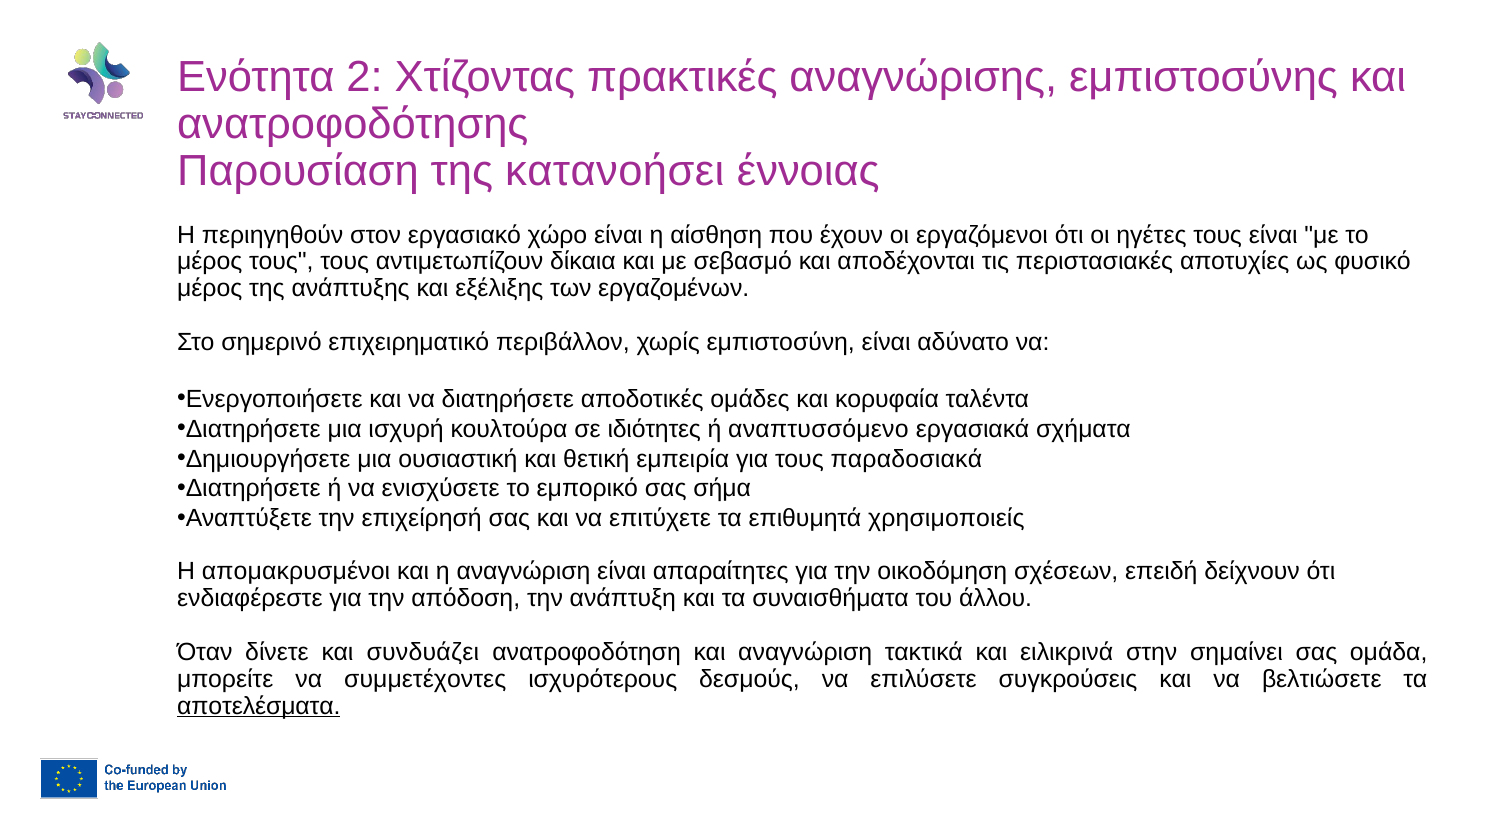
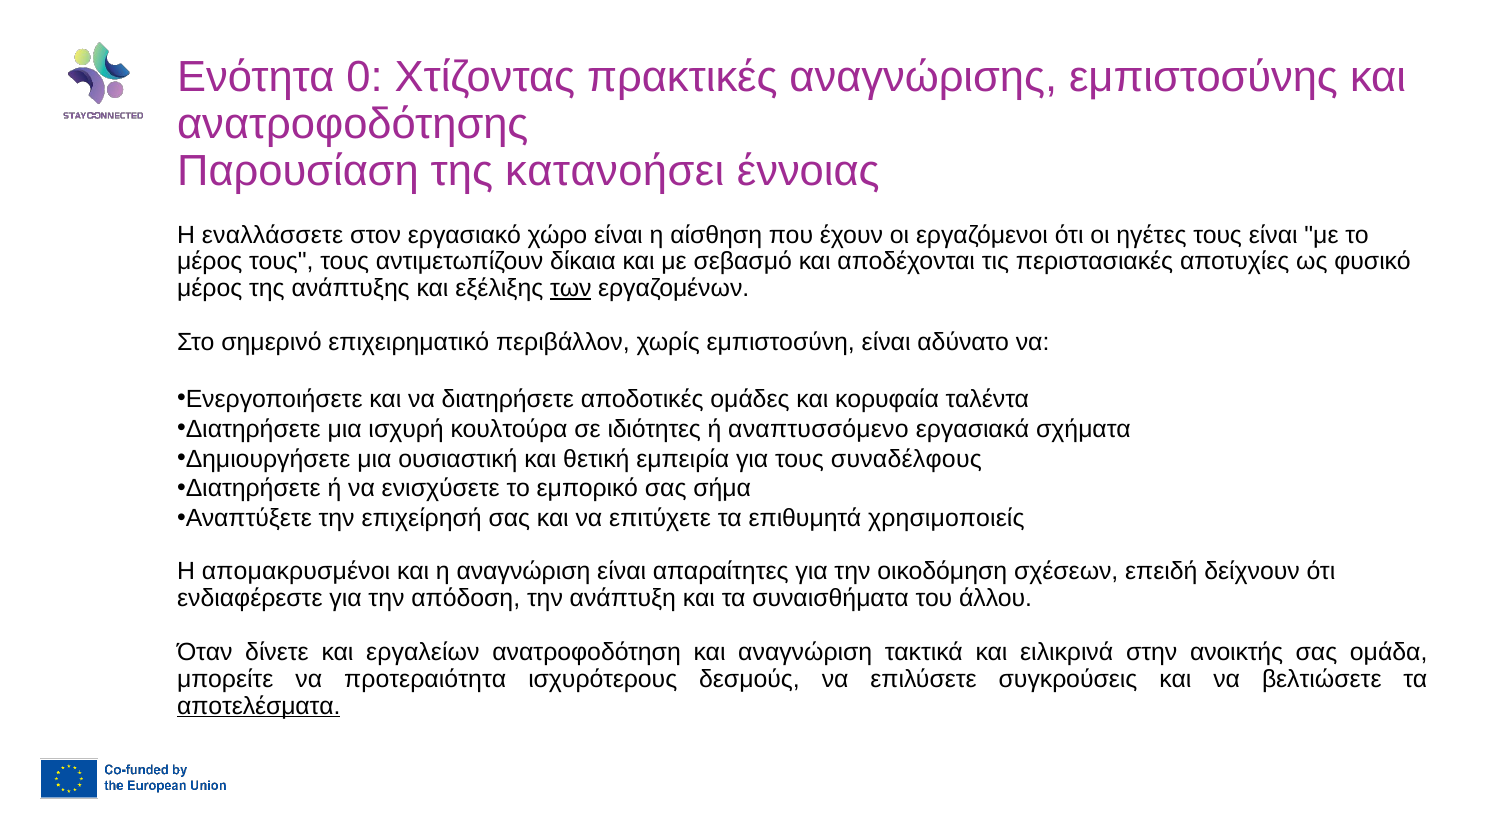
2: 2 -> 0 (365, 77)
περιηγηθούν: περιηγηθούν -> εναλλάσσετε (273, 235)
των underline: none -> present (571, 289)
παραδοσιακά: παραδοσιακά -> συναδέλφους (906, 459)
συνδυάζει: συνδυάζει -> εργαλείων (423, 652)
σημαίνει: σημαίνει -> ανοικτής (1237, 652)
συμμετέχοντες: συμμετέχοντες -> προτεραιότητα (425, 679)
